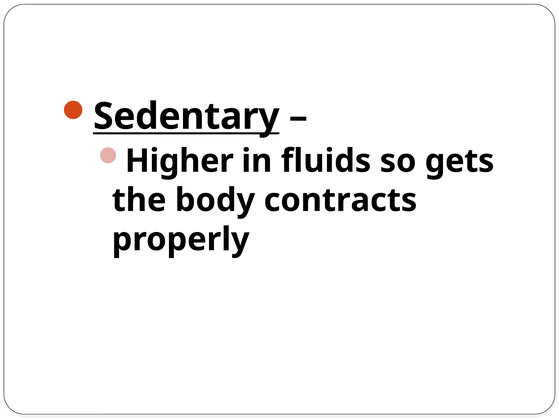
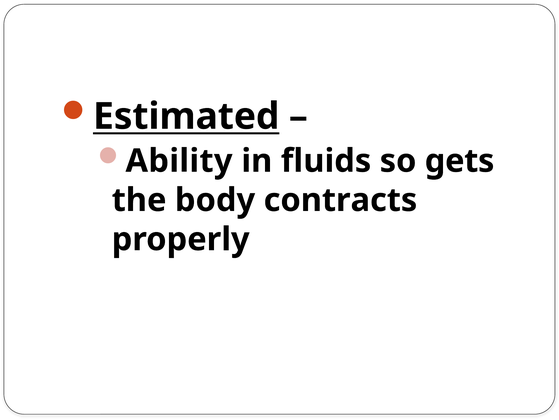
Sedentary: Sedentary -> Estimated (186, 116)
Higher: Higher -> Ability (179, 161)
